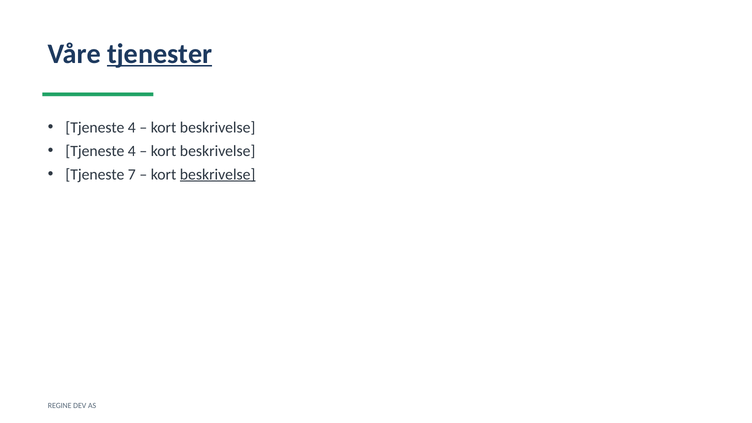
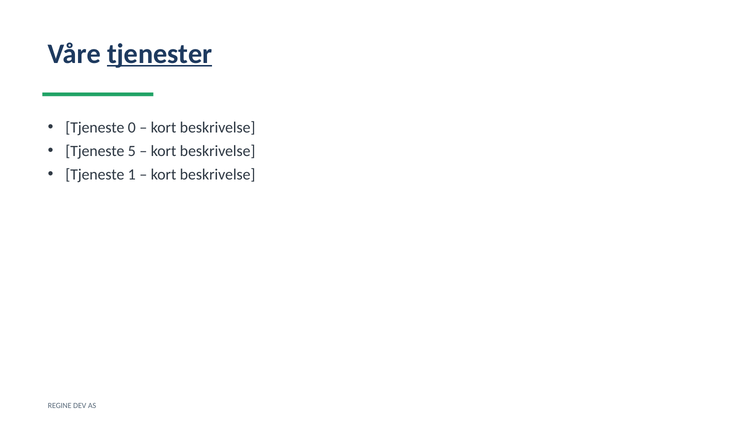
4: 4 -> 0 (132, 127)
4: 4 -> 5 (132, 151)
7: 7 -> 1 (132, 174)
beskrivelse underline: present -> none (218, 174)
